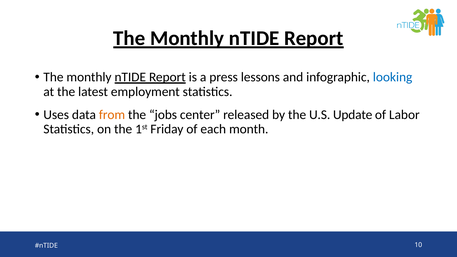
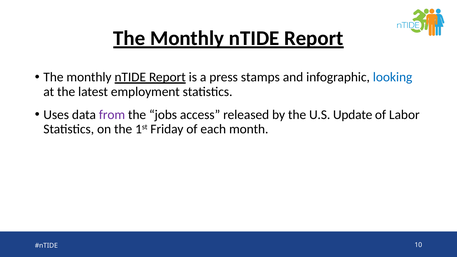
lessons: lessons -> stamps (260, 77)
from colour: orange -> purple (112, 115)
center: center -> access (200, 115)
